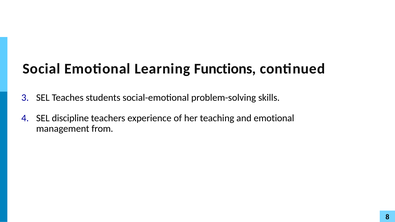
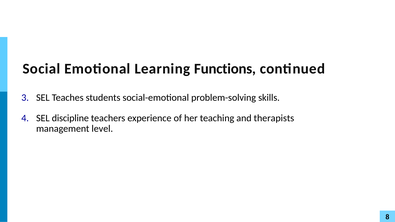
and emotional: emotional -> therapists (274, 118)
from: from -> level (102, 129)
